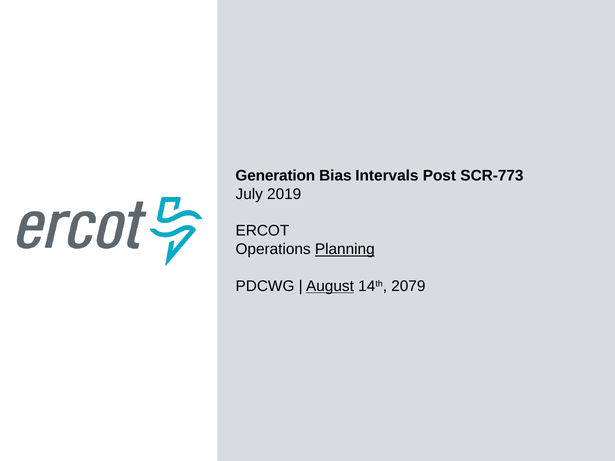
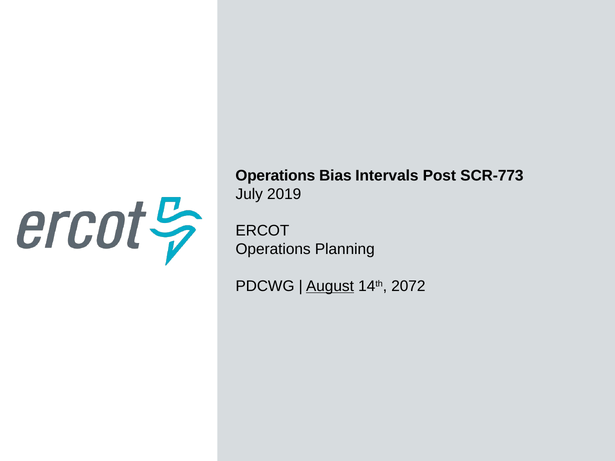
Generation: Generation -> Operations (275, 176)
Planning underline: present -> none (345, 249)
2079: 2079 -> 2072 (408, 286)
